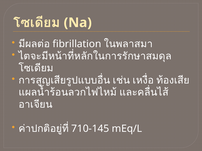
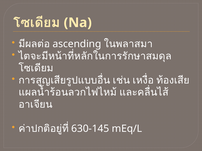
fibrillation: fibrillation -> ascending (77, 44)
710-145: 710-145 -> 630-145 (90, 129)
